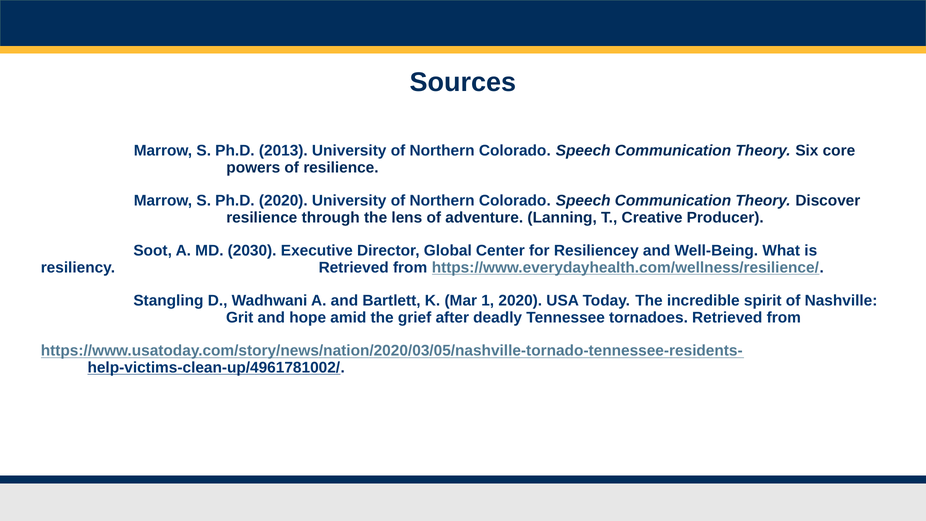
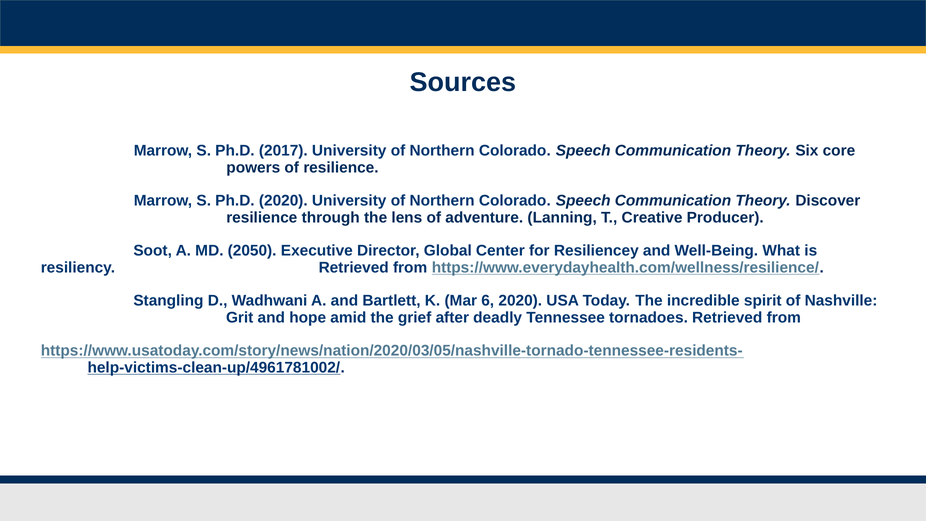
2013: 2013 -> 2017 (283, 151)
2030: 2030 -> 2050 (252, 251)
1: 1 -> 6 (488, 301)
